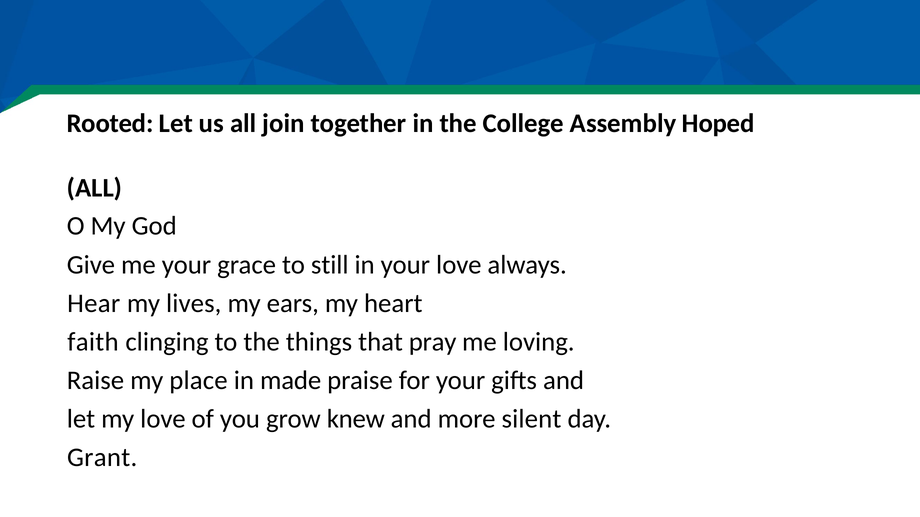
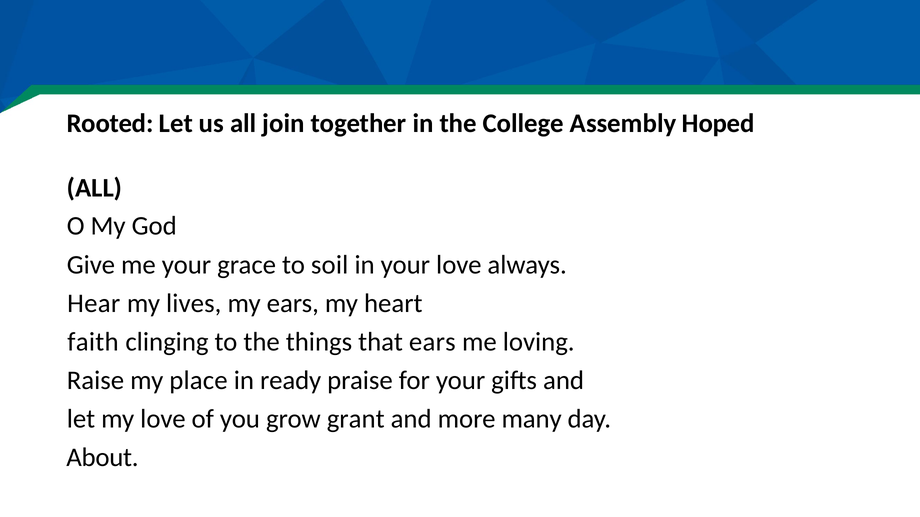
still: still -> soil (330, 265)
that pray: pray -> ears (432, 342)
made: made -> ready (291, 381)
knew: knew -> grant (356, 419)
silent: silent -> many (532, 419)
Grant: Grant -> About (102, 458)
